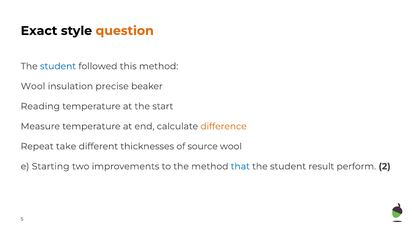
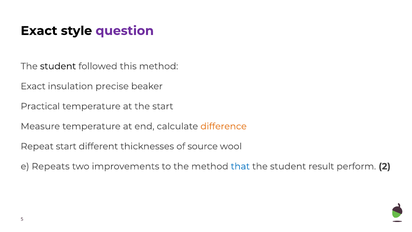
question colour: orange -> purple (125, 31)
student colour: blue -> black (58, 66)
Wool: Wool -> Exact (33, 86)
Reading: Reading -> Practical (40, 106)
Repeat take: take -> start (66, 146)
Starting: Starting -> Repeats (51, 166)
